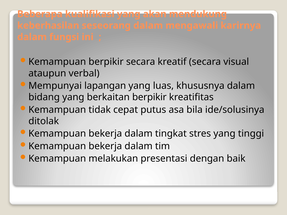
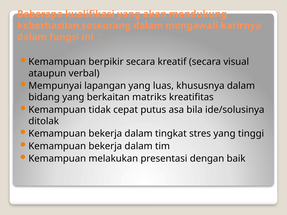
berkaitan berpikir: berpikir -> matriks (149, 97)
